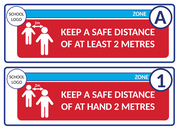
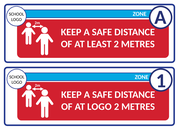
AT HAND: HAND -> LOGO (99, 107)
